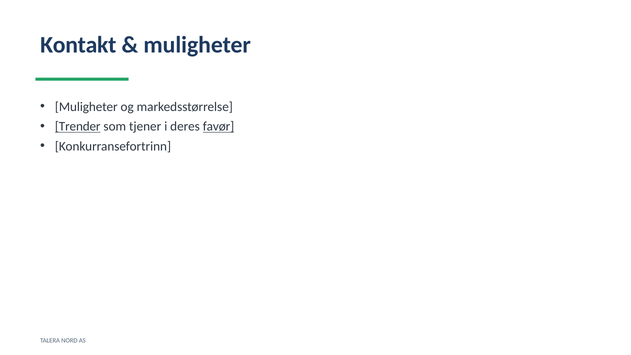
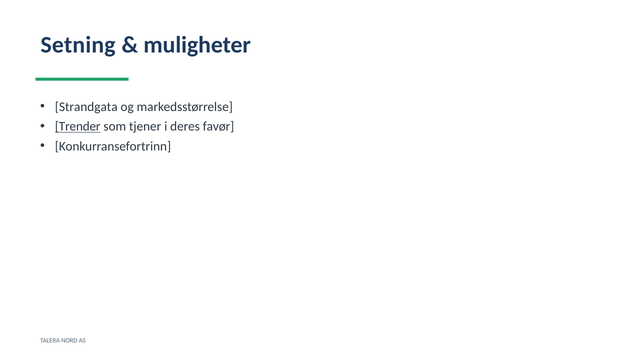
Kontakt: Kontakt -> Setning (78, 45)
Muligheter: Muligheter -> Strandgata (86, 107)
favør underline: present -> none (219, 127)
